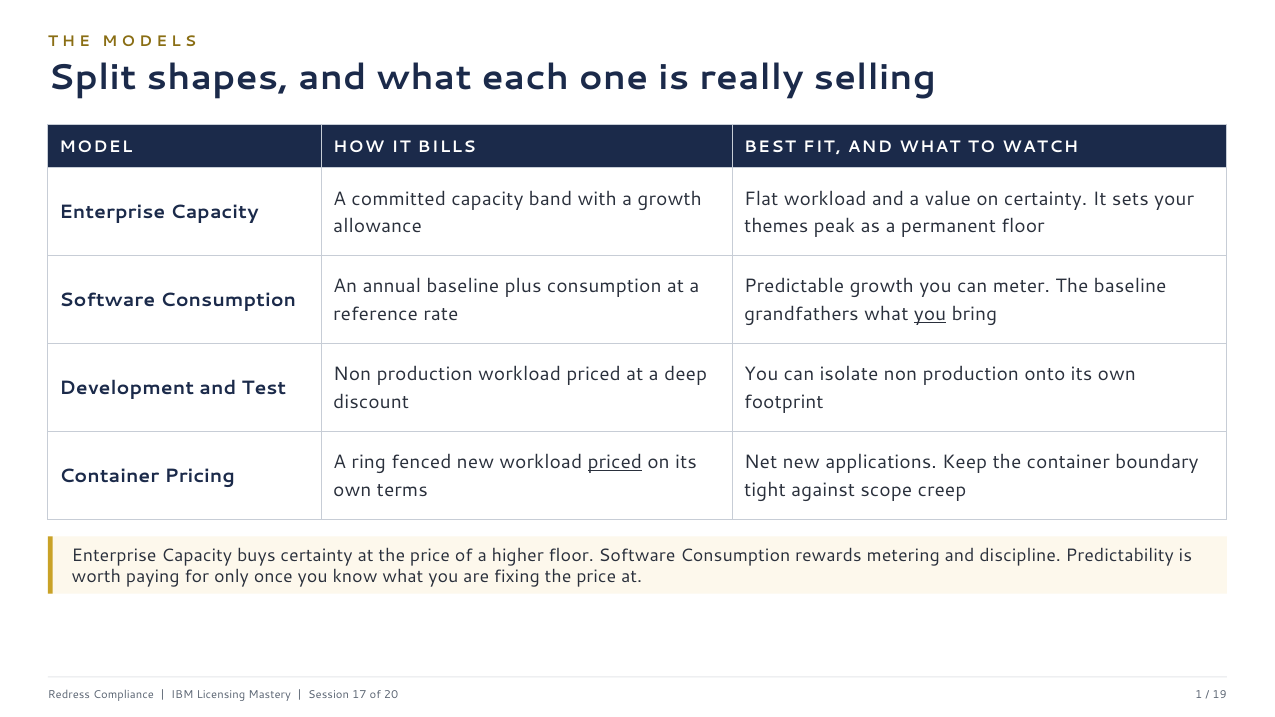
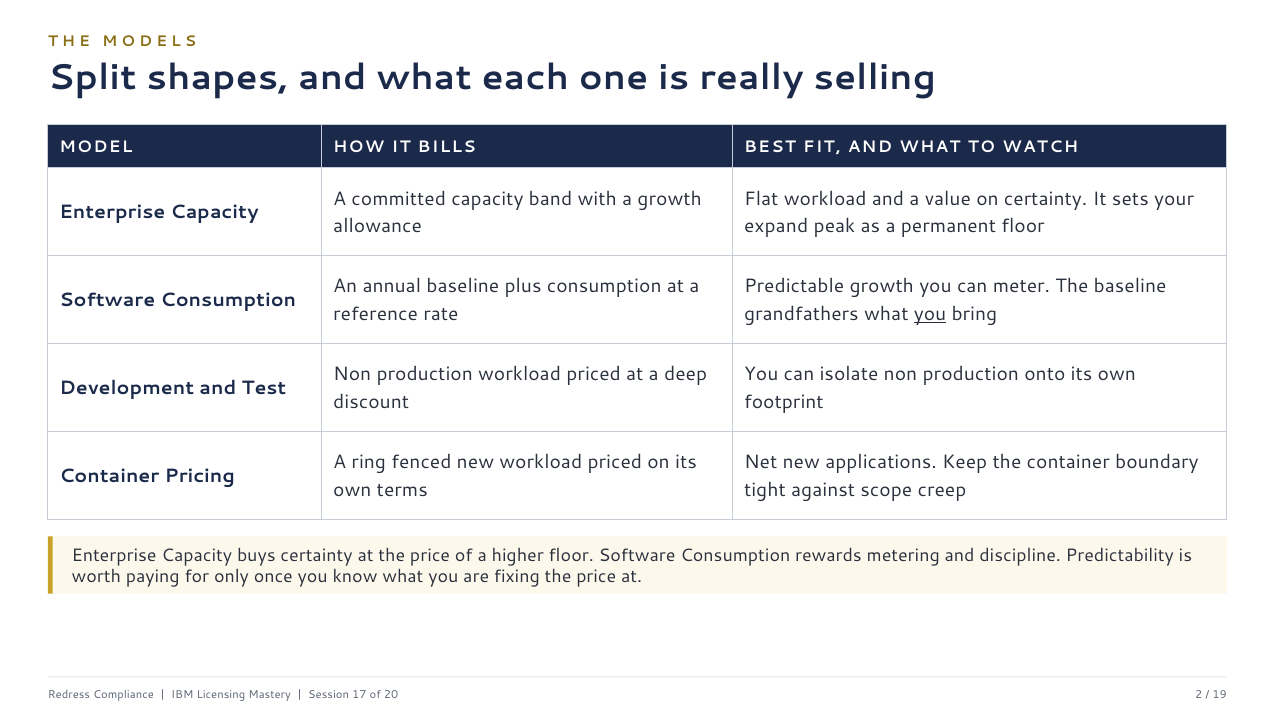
themes: themes -> expand (776, 226)
priced underline: present -> none (615, 463)
1: 1 -> 2 (1199, 695)
